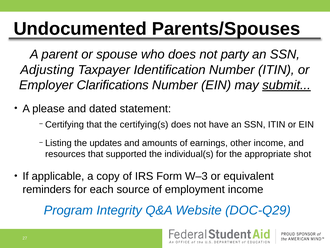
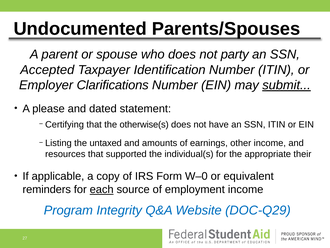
Adjusting: Adjusting -> Accepted (47, 70)
certifying(s: certifying(s -> otherwise(s (144, 124)
updates: updates -> untaxed (106, 143)
shot: shot -> their (302, 154)
W–3: W–3 -> W–0 (196, 176)
each underline: none -> present (102, 189)
